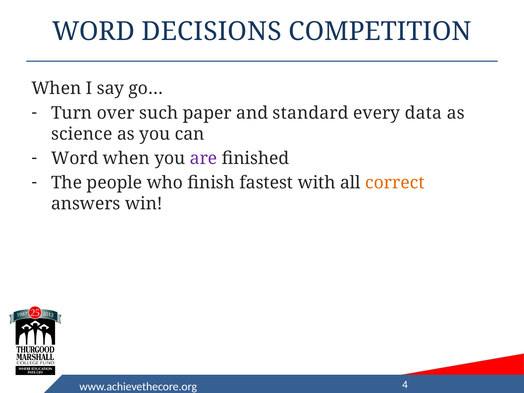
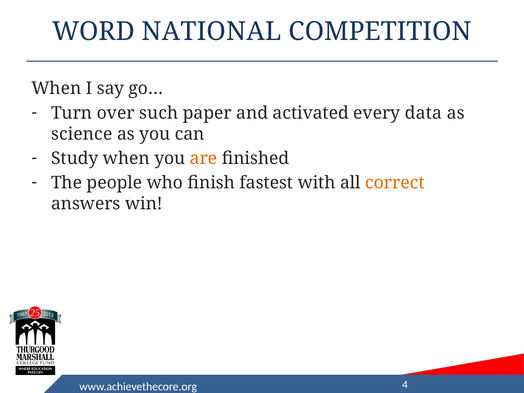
DECISIONS: DECISIONS -> NATIONAL (212, 31)
standard: standard -> activated (311, 113)
Word: Word -> Study (75, 158)
are colour: purple -> orange (204, 158)
